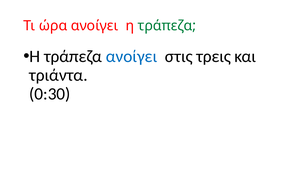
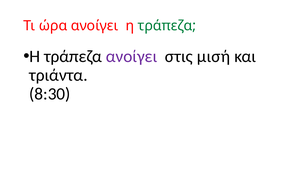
ανοίγει colour: blue -> purple (132, 56)
τρεις: τρεις -> μισή (214, 56)
0:30: 0:30 -> 8:30 (50, 94)
